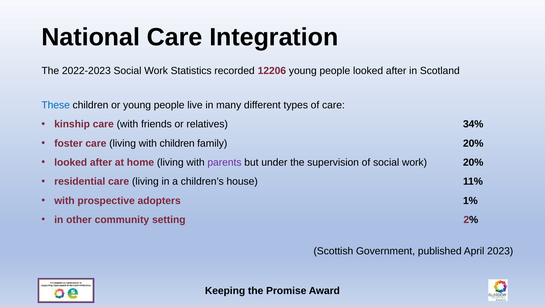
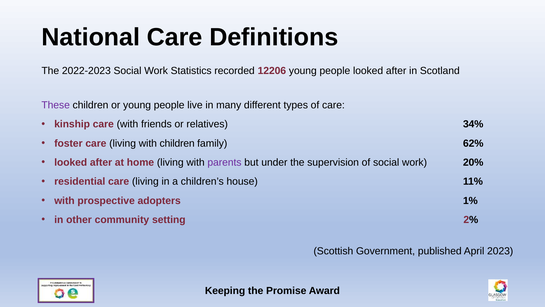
Integration: Integration -> Definitions (274, 37)
These colour: blue -> purple (56, 105)
family 20%: 20% -> 62% (473, 143)
